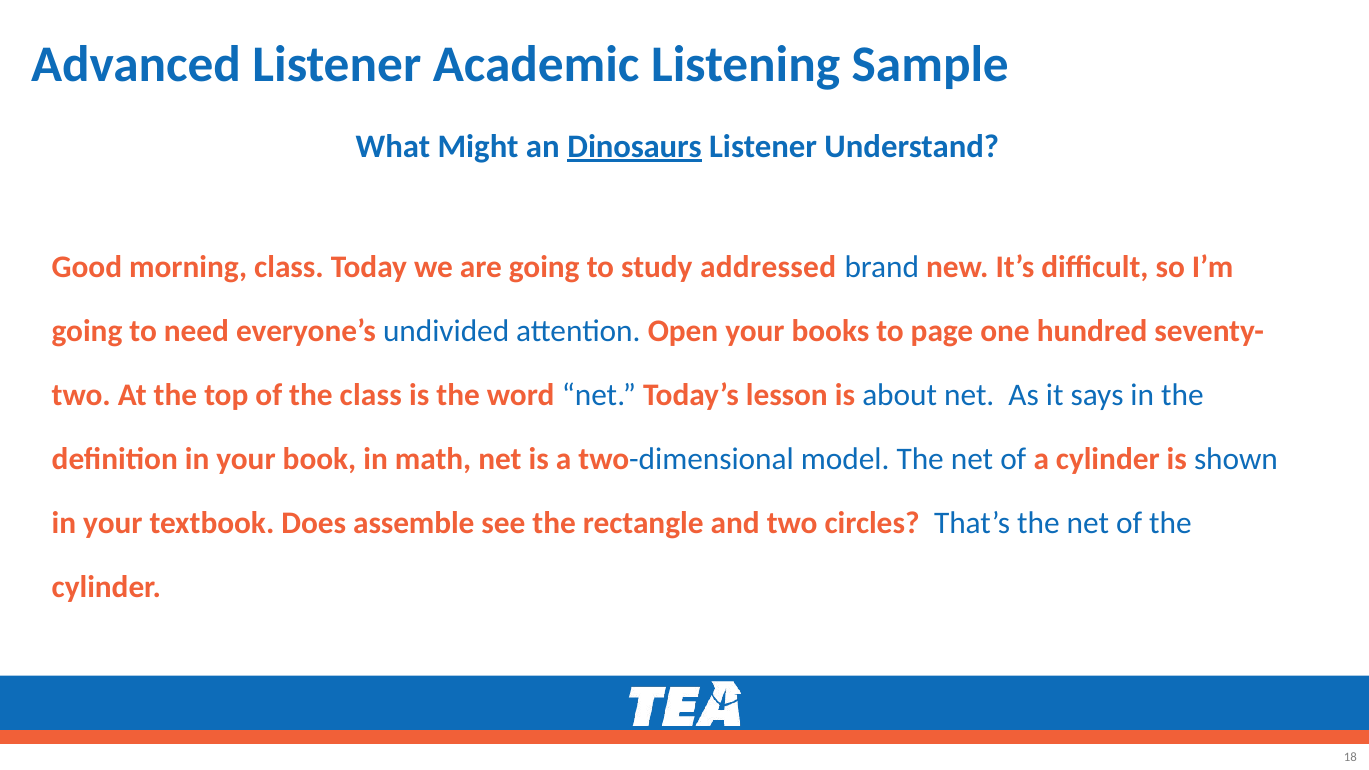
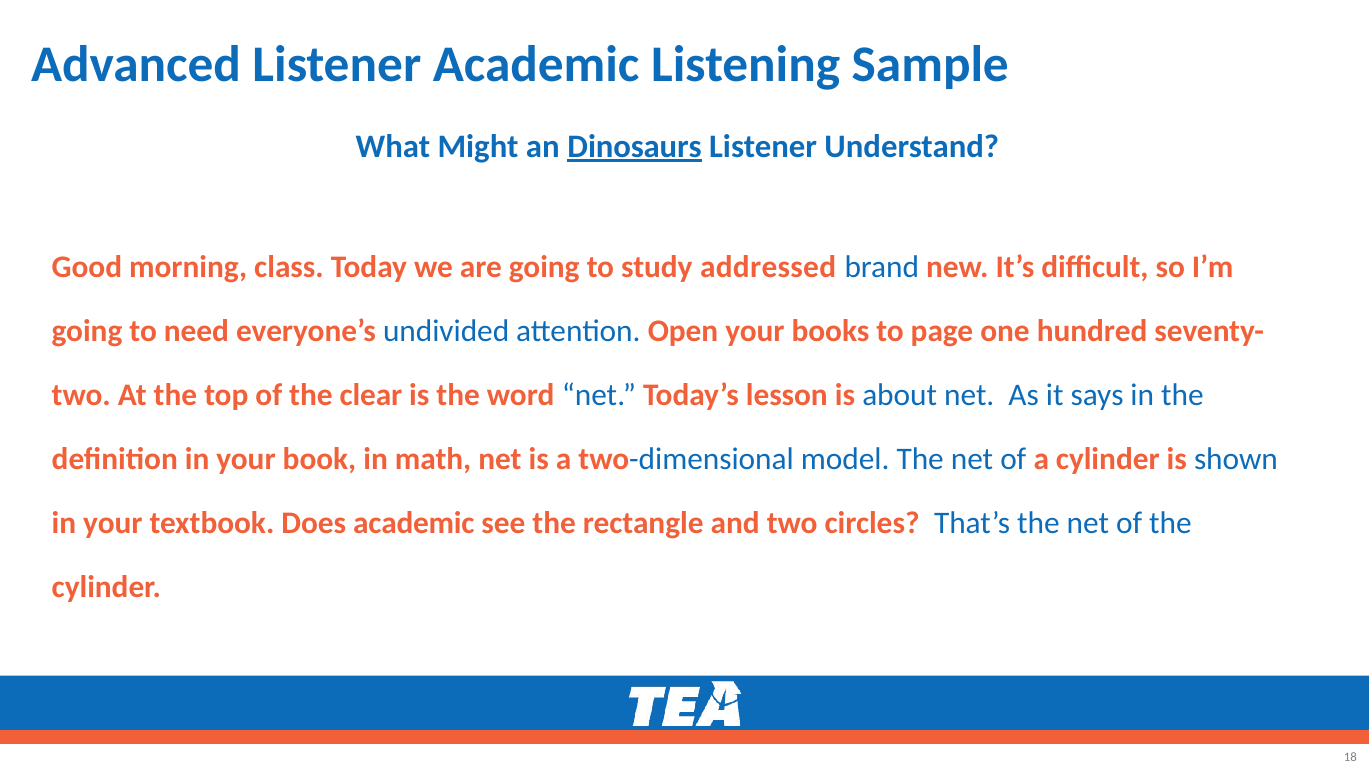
the class: class -> clear (371, 395)
Does assemble: assemble -> academic (414, 523)
